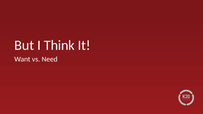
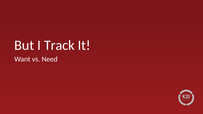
Think: Think -> Track (59, 45)
